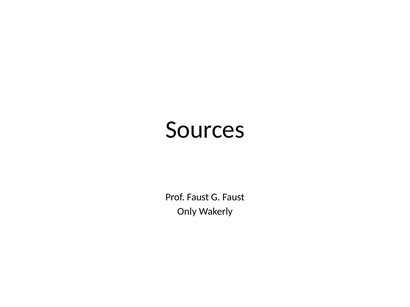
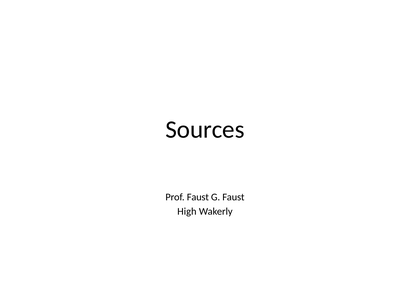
Only: Only -> High (187, 212)
